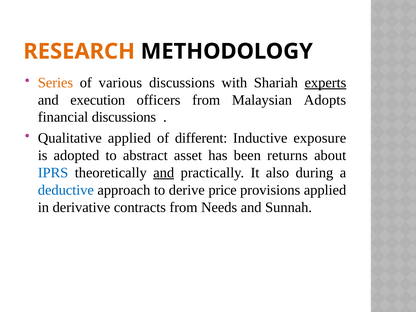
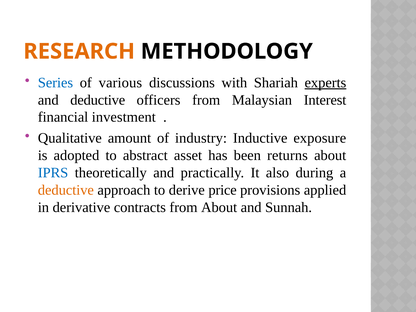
Series colour: orange -> blue (55, 83)
and execution: execution -> deductive (98, 100)
Adopts: Adopts -> Interest (325, 100)
financial discussions: discussions -> investment (124, 117)
Qualitative applied: applied -> amount (129, 138)
different: different -> industry (201, 138)
and underline: present -> none (164, 173)
deductive colour: blue -> orange (66, 190)
from Needs: Needs -> About (219, 207)
